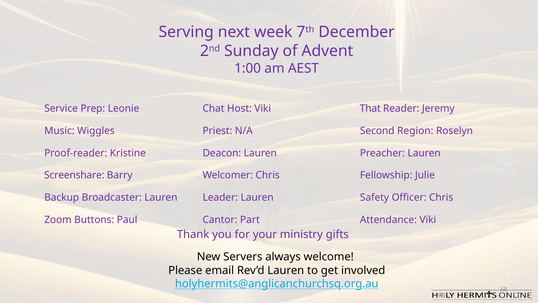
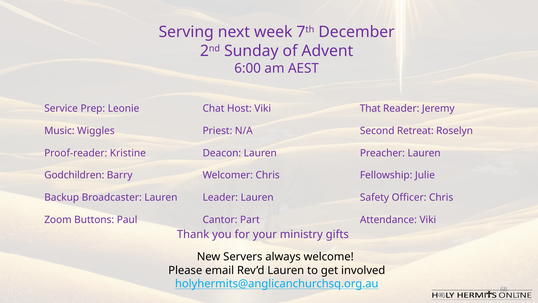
1:00: 1:00 -> 6:00 (248, 68)
Region: Region -> Retreat (415, 131)
Screenshare: Screenshare -> Godchildren (74, 175)
